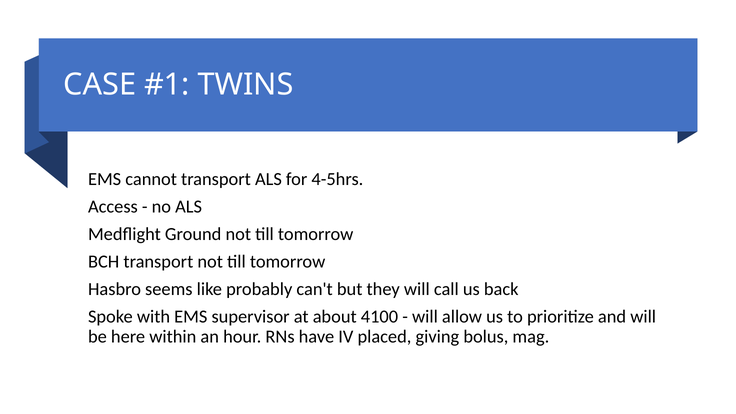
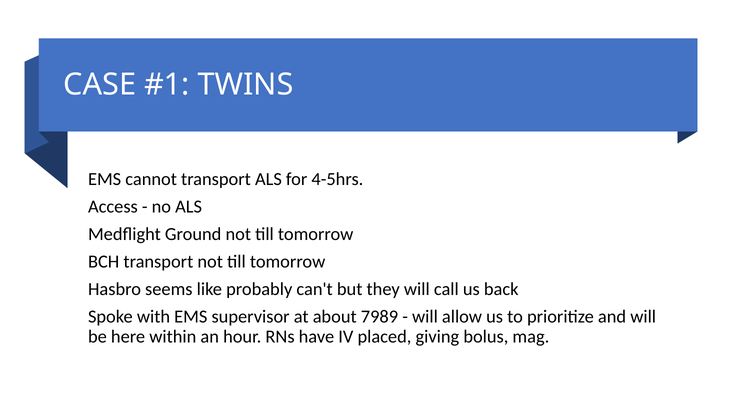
4100: 4100 -> 7989 (379, 317)
